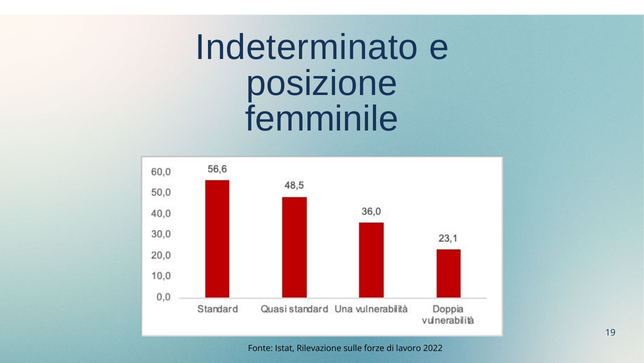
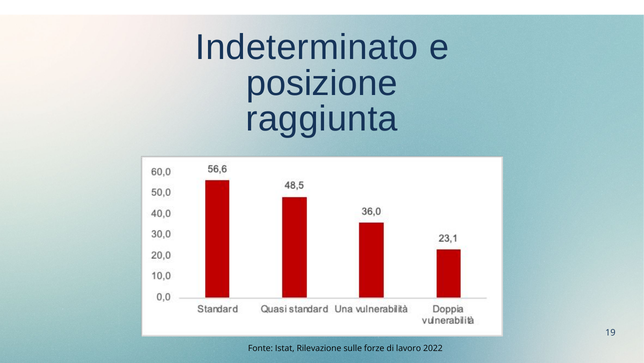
femminile: femminile -> raggiunta (322, 119)
